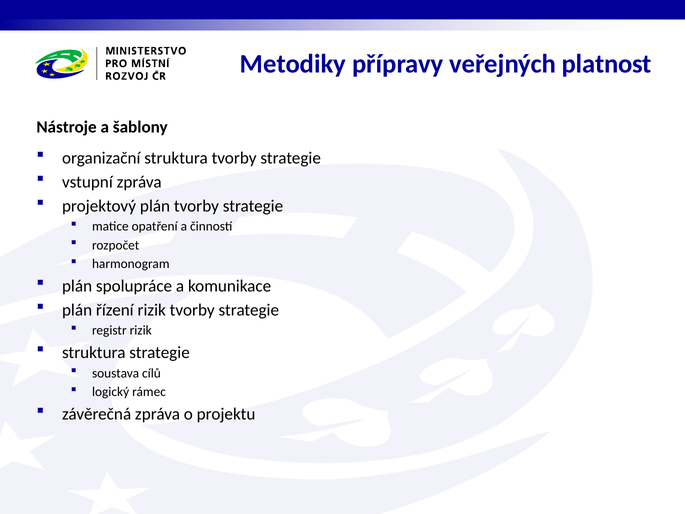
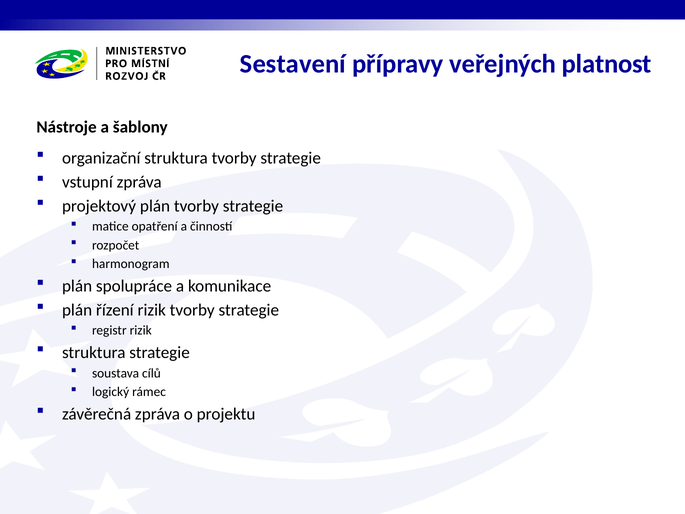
Metodiky: Metodiky -> Sestavení (293, 64)
